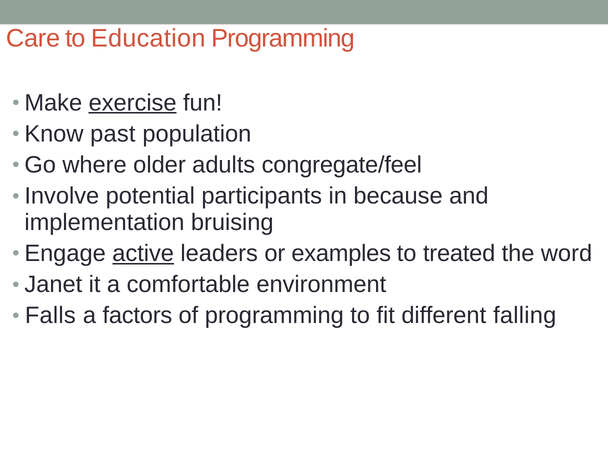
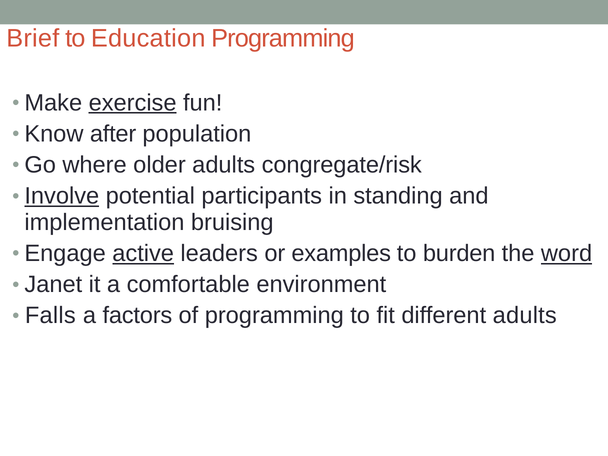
Care: Care -> Brief (33, 38)
past: past -> after (113, 134)
congregate/feel: congregate/feel -> congregate/risk (342, 165)
Involve underline: none -> present (62, 196)
because: because -> standing (398, 196)
treated: treated -> burden (459, 253)
word underline: none -> present (567, 253)
different falling: falling -> adults (525, 316)
